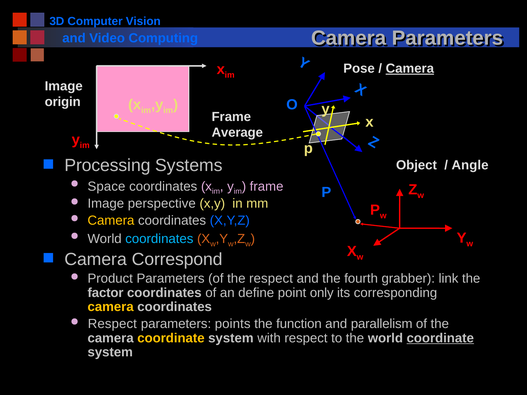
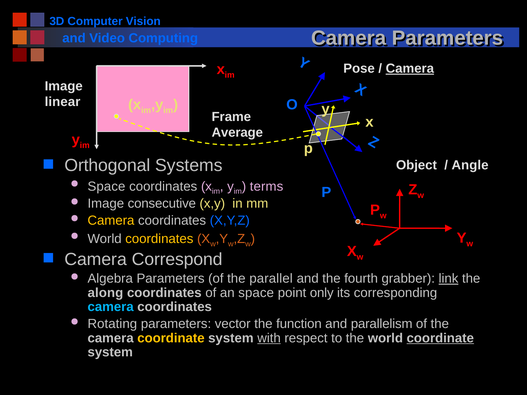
origin: origin -> linear (63, 102)
Processing: Processing -> Orthogonal (107, 166)
frame: frame -> terms (267, 186)
perspective: perspective -> consecutive (162, 204)
coordinates colour: light blue -> yellow (159, 239)
Product: Product -> Algebra (110, 279)
the respect: respect -> parallel (271, 279)
link underline: none -> present (448, 279)
factor: factor -> along (105, 293)
an define: define -> space (256, 293)
camera colour: yellow -> light blue (111, 307)
Respect: Respect -> Rotating (112, 324)
points: points -> vector (233, 324)
with underline: none -> present (269, 338)
